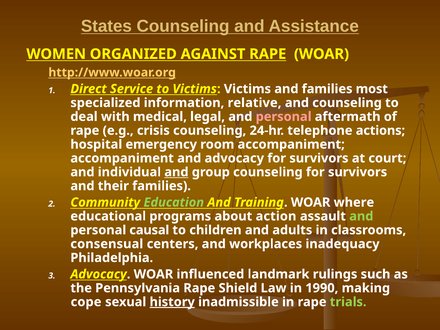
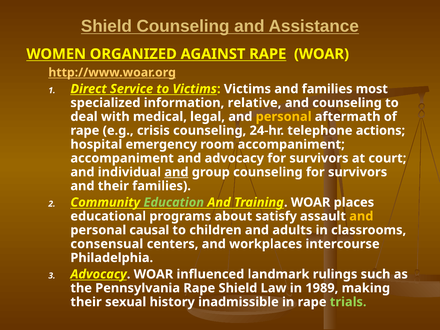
States: States -> Shield (106, 26)
personal colour: pink -> yellow (284, 117)
where: where -> places (354, 202)
action: action -> satisfy (276, 216)
and colour: light green -> yellow (361, 216)
inadequacy: inadequacy -> intercourse (343, 244)
1990: 1990 -> 1989 (322, 288)
cope: cope -> their (86, 302)
history underline: present -> none (172, 302)
